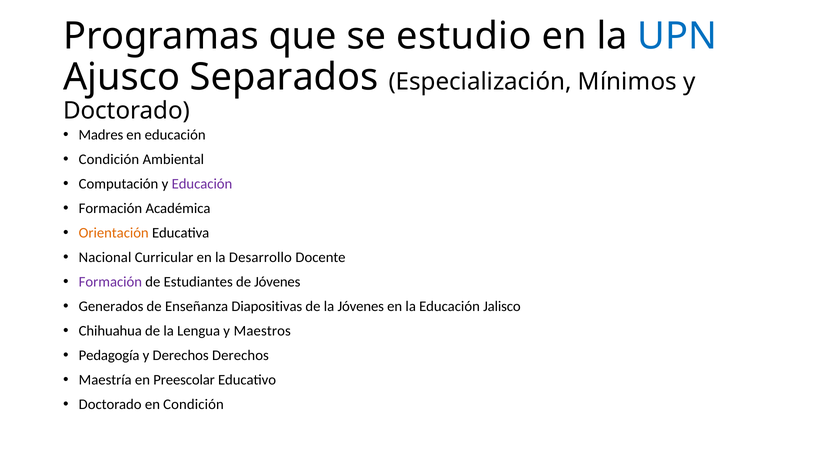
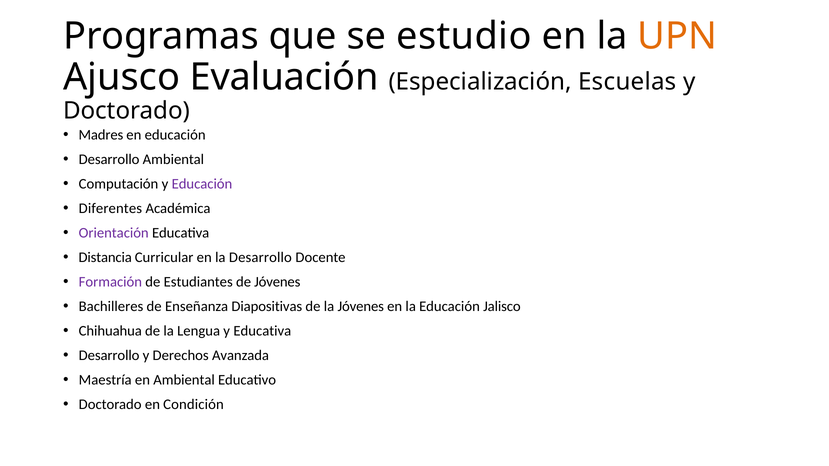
UPN colour: blue -> orange (677, 36)
Separados: Separados -> Evaluación (284, 77)
Mínimos: Mínimos -> Escuelas (627, 82)
Condición: Condición -> Desarrollo (109, 160)
Formación: Formación -> Diferentes (110, 209)
Orientación colour: orange -> purple (114, 233)
Nacional: Nacional -> Distancia (105, 258)
Generados: Generados -> Bachilleres (111, 307)
y Maestros: Maestros -> Educativa (262, 331)
Pedagogía: Pedagogía -> Desarrollo (109, 356)
Derechos Derechos: Derechos -> Avanzada (241, 356)
en Preescolar: Preescolar -> Ambiental (184, 380)
